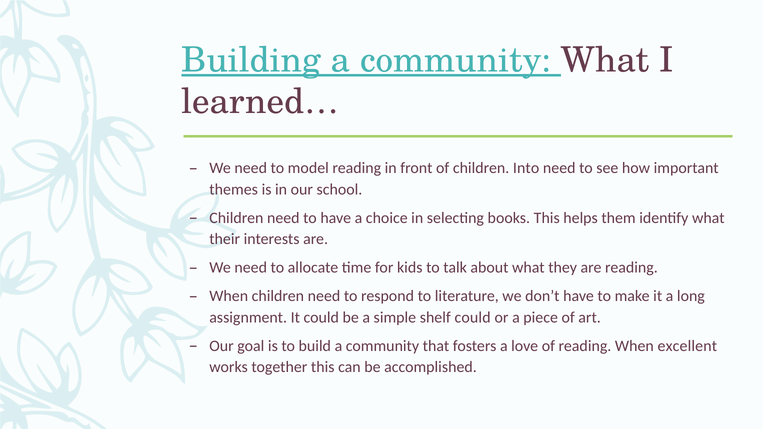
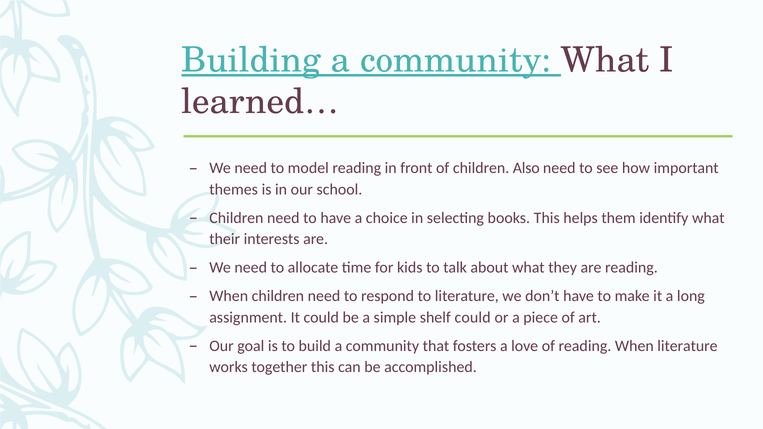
Into: Into -> Also (526, 168)
When excellent: excellent -> literature (687, 346)
